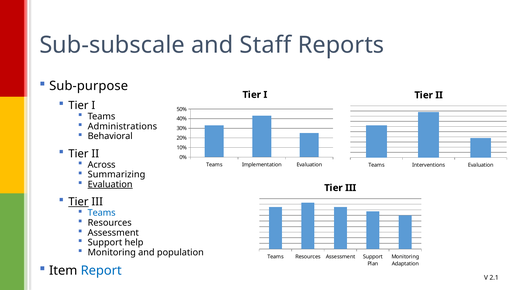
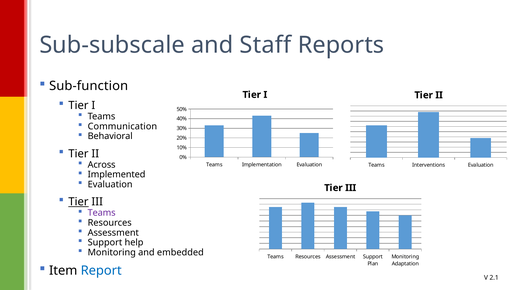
Sub-purpose: Sub-purpose -> Sub-function (89, 86)
Administrations: Administrations -> Communication (122, 127)
Summarizing: Summarizing -> Implemented (117, 175)
Evaluation underline: present -> none (110, 185)
Teams colour: blue -> purple (102, 213)
population: population -> embedded (180, 253)
